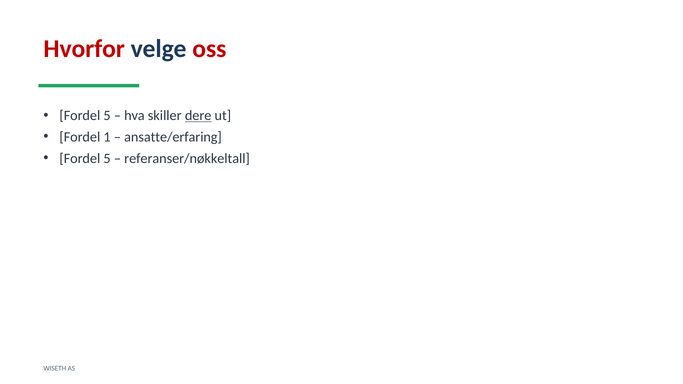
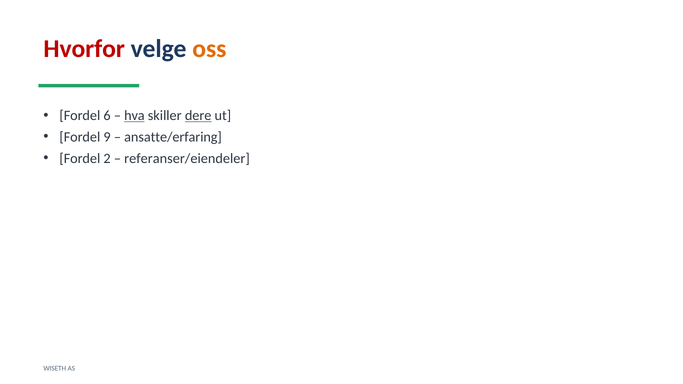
oss colour: red -> orange (209, 49)
5: 5 -> 6 (107, 116)
hva underline: none -> present (134, 116)
1: 1 -> 9 (107, 137)
5: 5 -> 2 (107, 158)
referanser/nøkkeltall: referanser/nøkkeltall -> referanser/eiendeler (187, 158)
